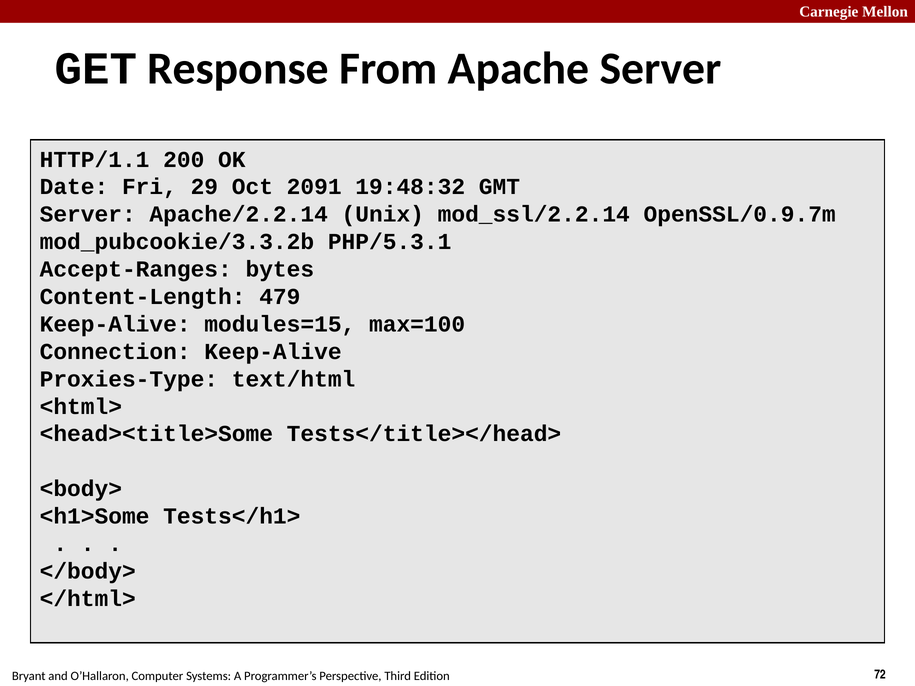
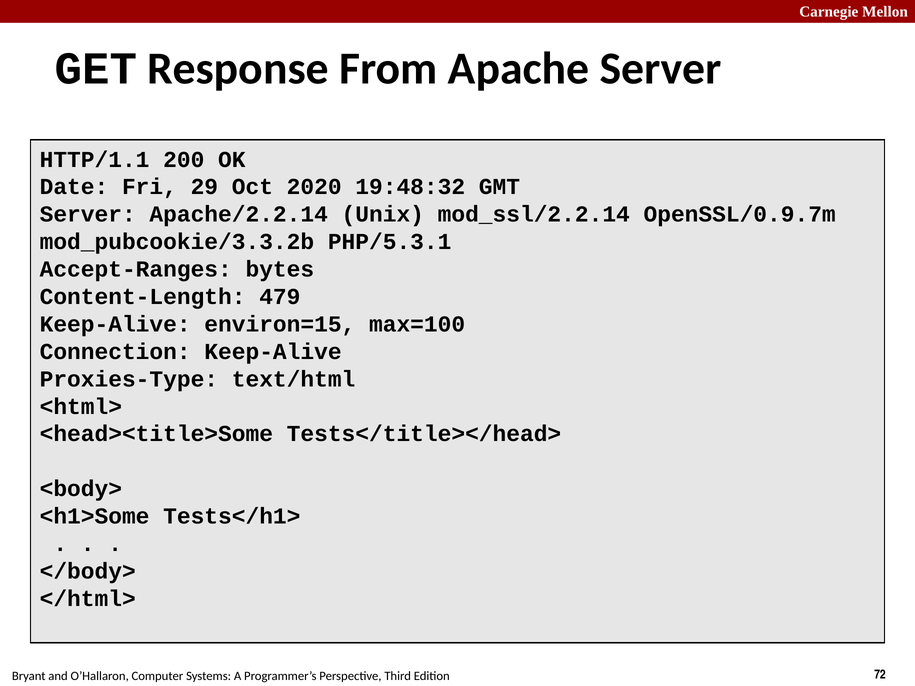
2091: 2091 -> 2020 (314, 187)
modules=15: modules=15 -> environ=15 (280, 324)
